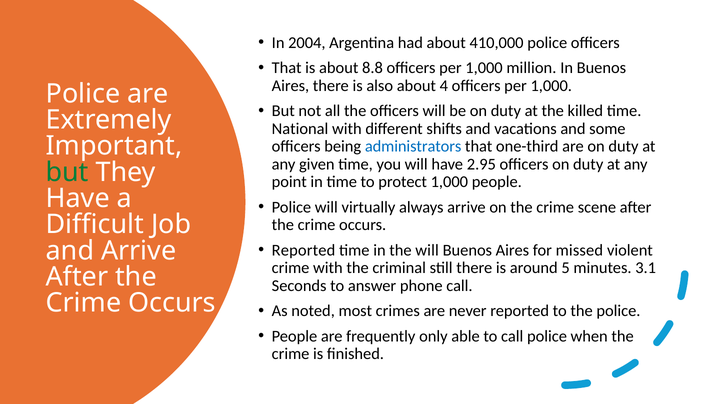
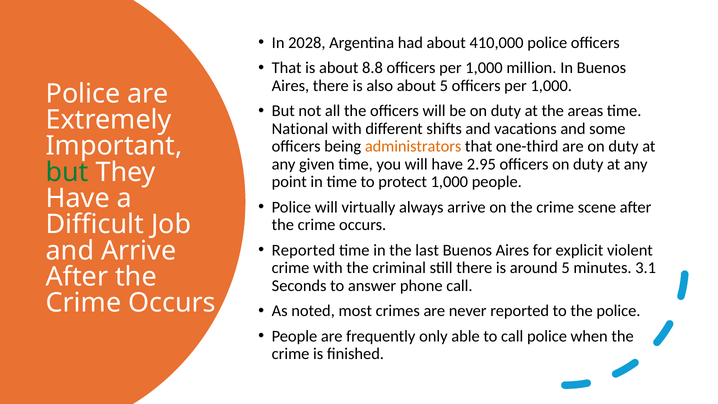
2004: 2004 -> 2028 (307, 43)
about 4: 4 -> 5 (444, 86)
killed: killed -> areas (585, 111)
administrators colour: blue -> orange (413, 146)
the will: will -> last (427, 250)
missed: missed -> explicit (579, 250)
